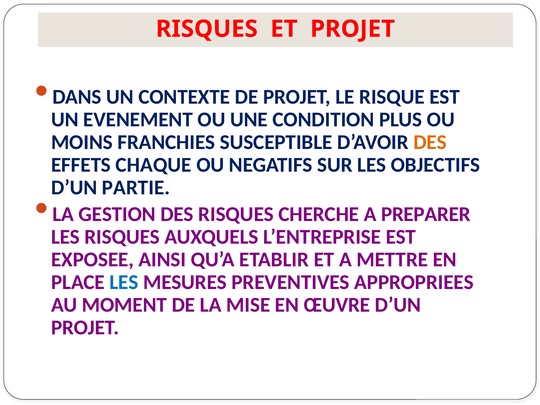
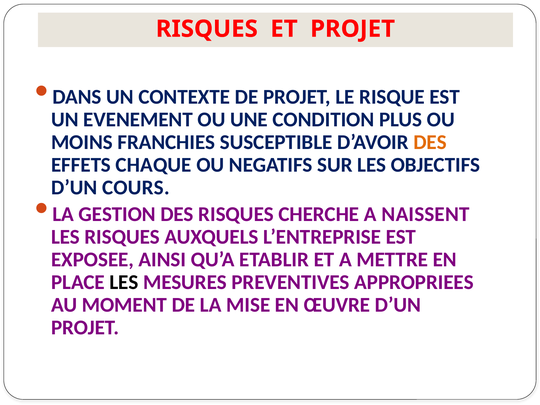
PARTIE: PARTIE -> COURS (136, 188)
PREPARER: PREPARER -> NAISSENT (426, 214)
LES colour: blue -> black (124, 282)
